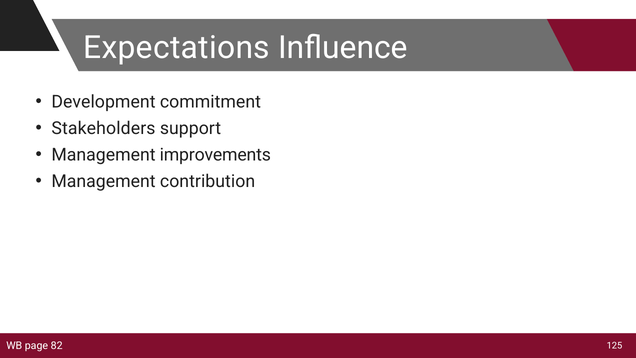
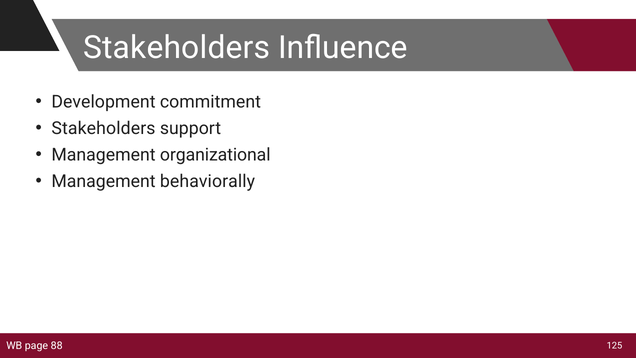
Expectations: Expectations -> Stakeholders (177, 47)
improvements: improvements -> organizational (215, 155)
contribution: contribution -> behaviorally (208, 181)
82: 82 -> 88 (57, 346)
